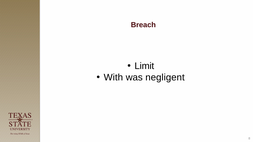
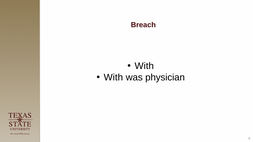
Limit: Limit -> With (144, 66)
negligent: negligent -> physician (165, 78)
